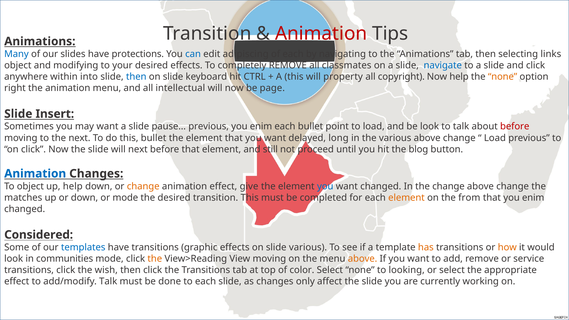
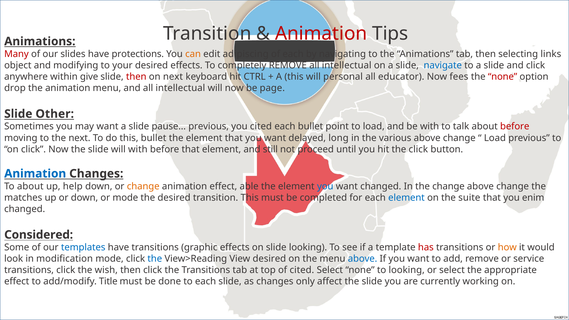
Many colour: blue -> red (16, 54)
can colour: blue -> orange (193, 54)
REMOVE all classmates: classmates -> intellectual (347, 65)
into: into -> give (89, 77)
then colour: blue -> red (136, 77)
slide: slide -> next (173, 77)
property: property -> personal (343, 77)
copyright: copyright -> educator (401, 77)
Now help: help -> fees (459, 77)
none colour: orange -> red (503, 77)
right: right -> drop (15, 88)
Insert: Insert -> Other (55, 114)
enim: enim -> cited (261, 127)
be look: look -> with (430, 127)
will next: next -> with (138, 149)
the blog: blog -> click (418, 149)
To object: object -> about (30, 186)
give: give -> able (249, 186)
element colour: orange -> blue (406, 198)
from: from -> suite (469, 198)
slide various: various -> looking (308, 247)
has colour: orange -> red (426, 247)
communities: communities -> modification (65, 259)
the colour: orange -> blue (155, 259)
View moving: moving -> desired (269, 259)
above colour: orange -> blue (363, 259)
of color: color -> cited (302, 270)
add/modify Talk: Talk -> Title (108, 282)
